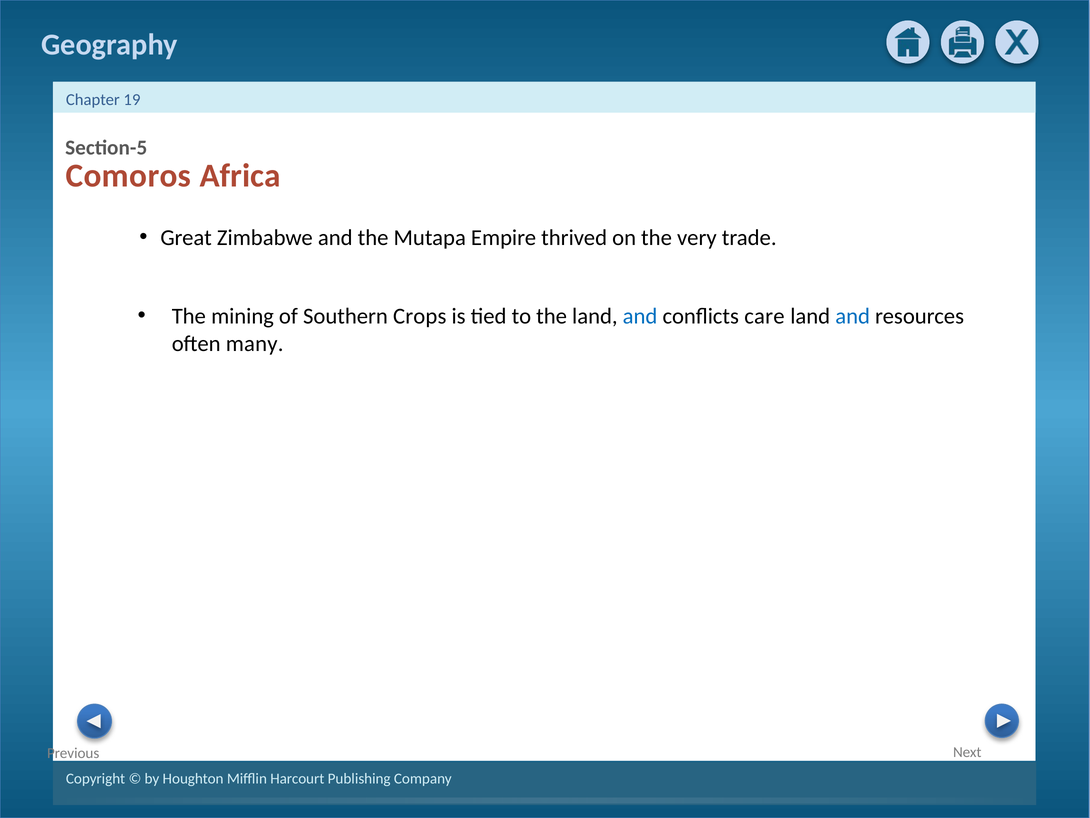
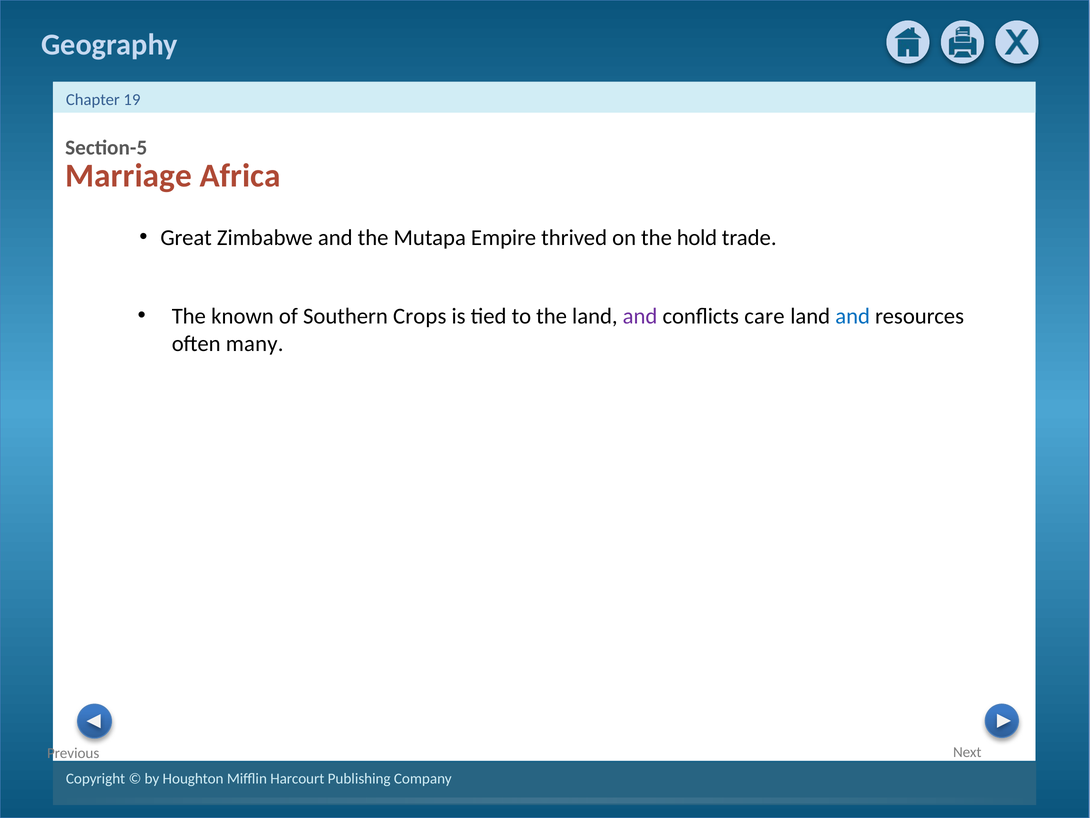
Comoros: Comoros -> Marriage (129, 176)
very: very -> hold (697, 237)
mining: mining -> known (242, 316)
and colour: blue -> purple (640, 316)
